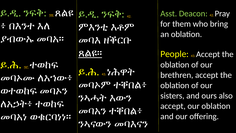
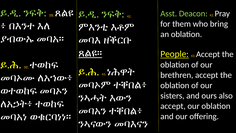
People underline: none -> present (175, 54)
